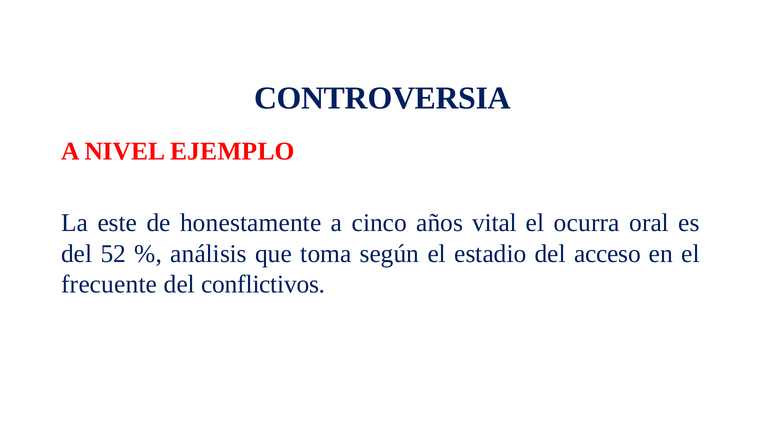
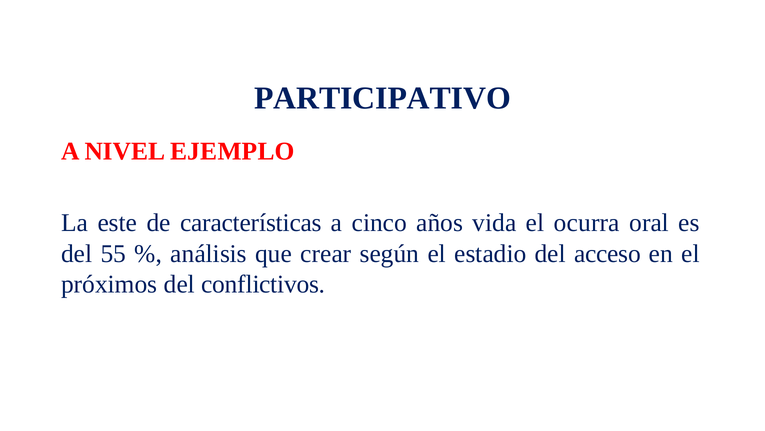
CONTROVERSIA: CONTROVERSIA -> PARTICIPATIVO (382, 98)
honestamente: honestamente -> características (251, 223)
vital: vital -> vida (494, 223)
52: 52 -> 55 (113, 253)
toma: toma -> crear (326, 253)
frecuente: frecuente -> próximos (109, 284)
